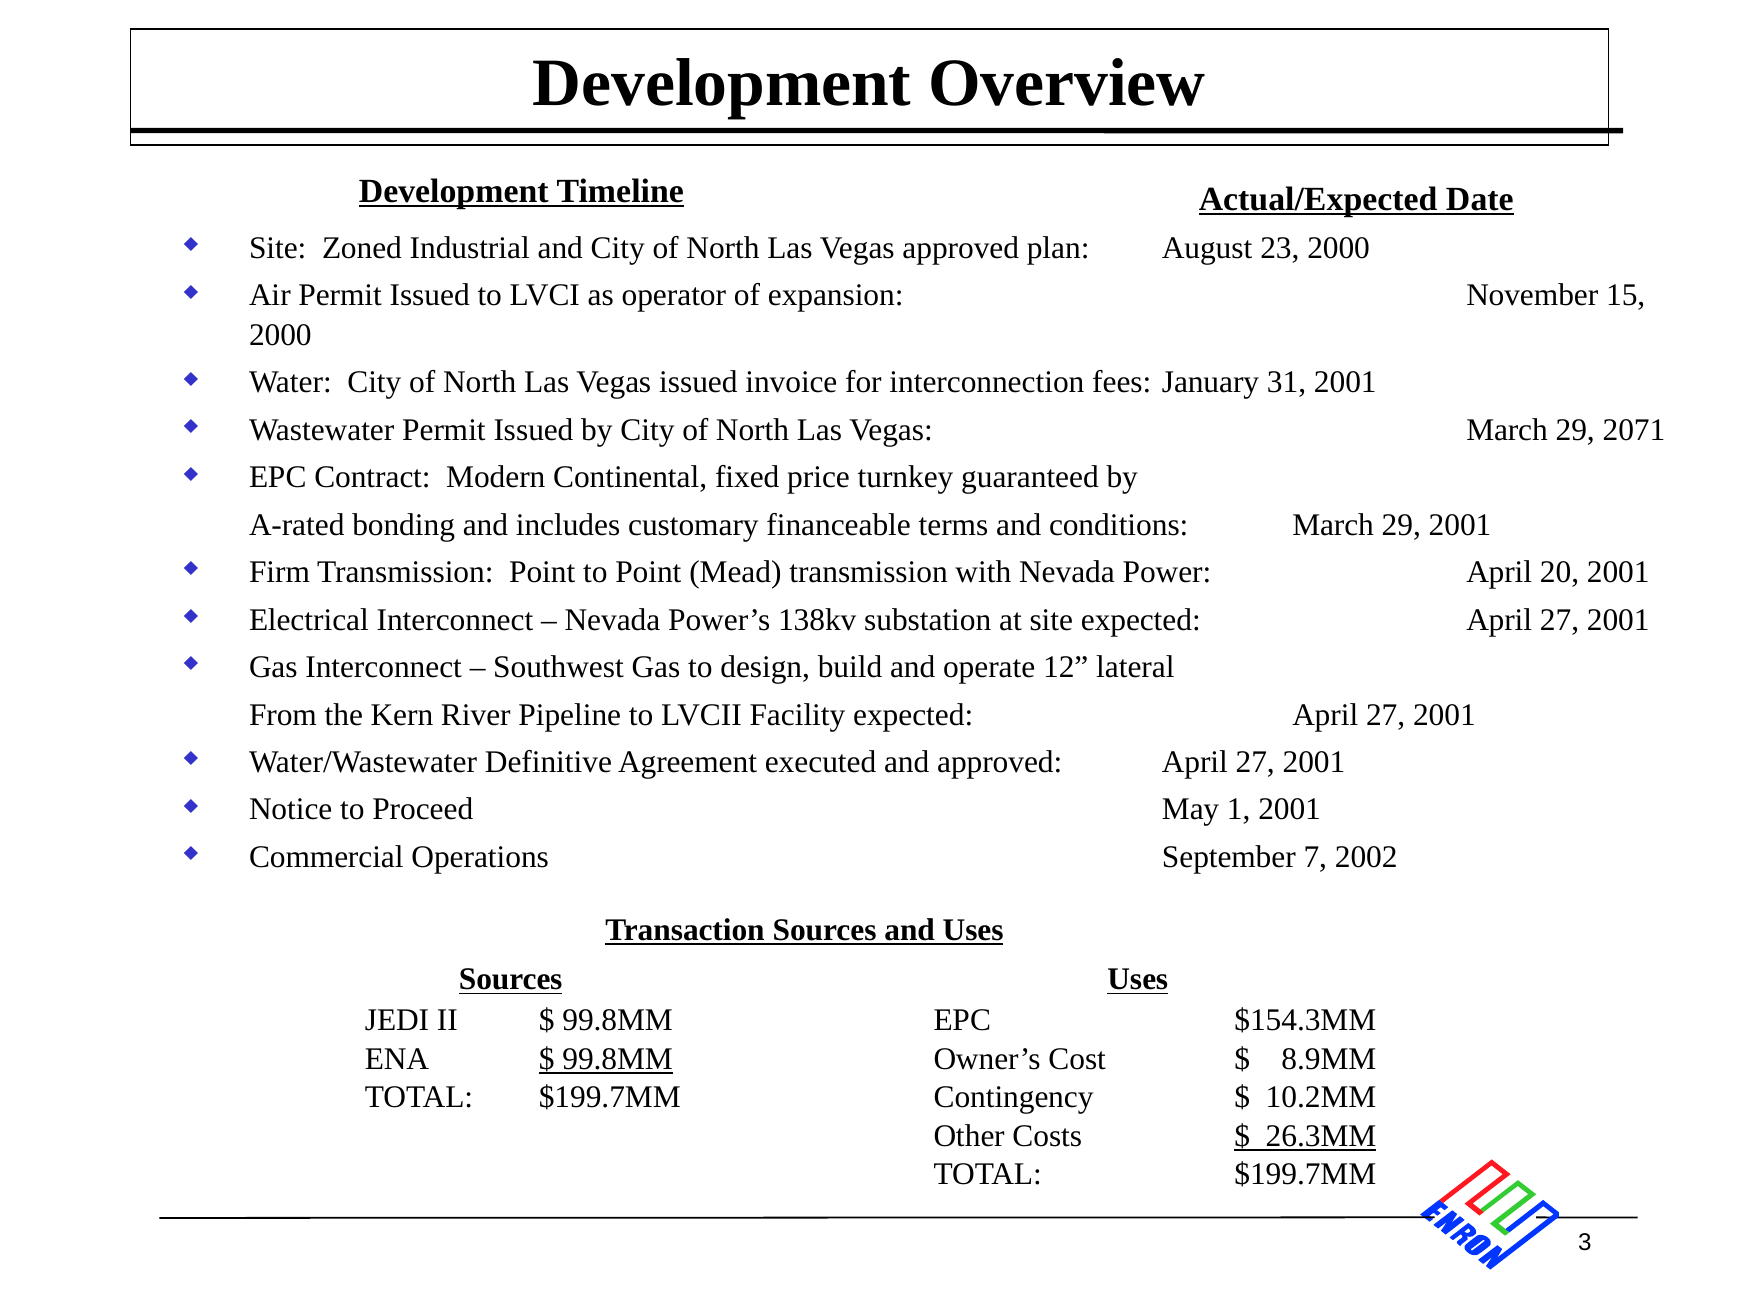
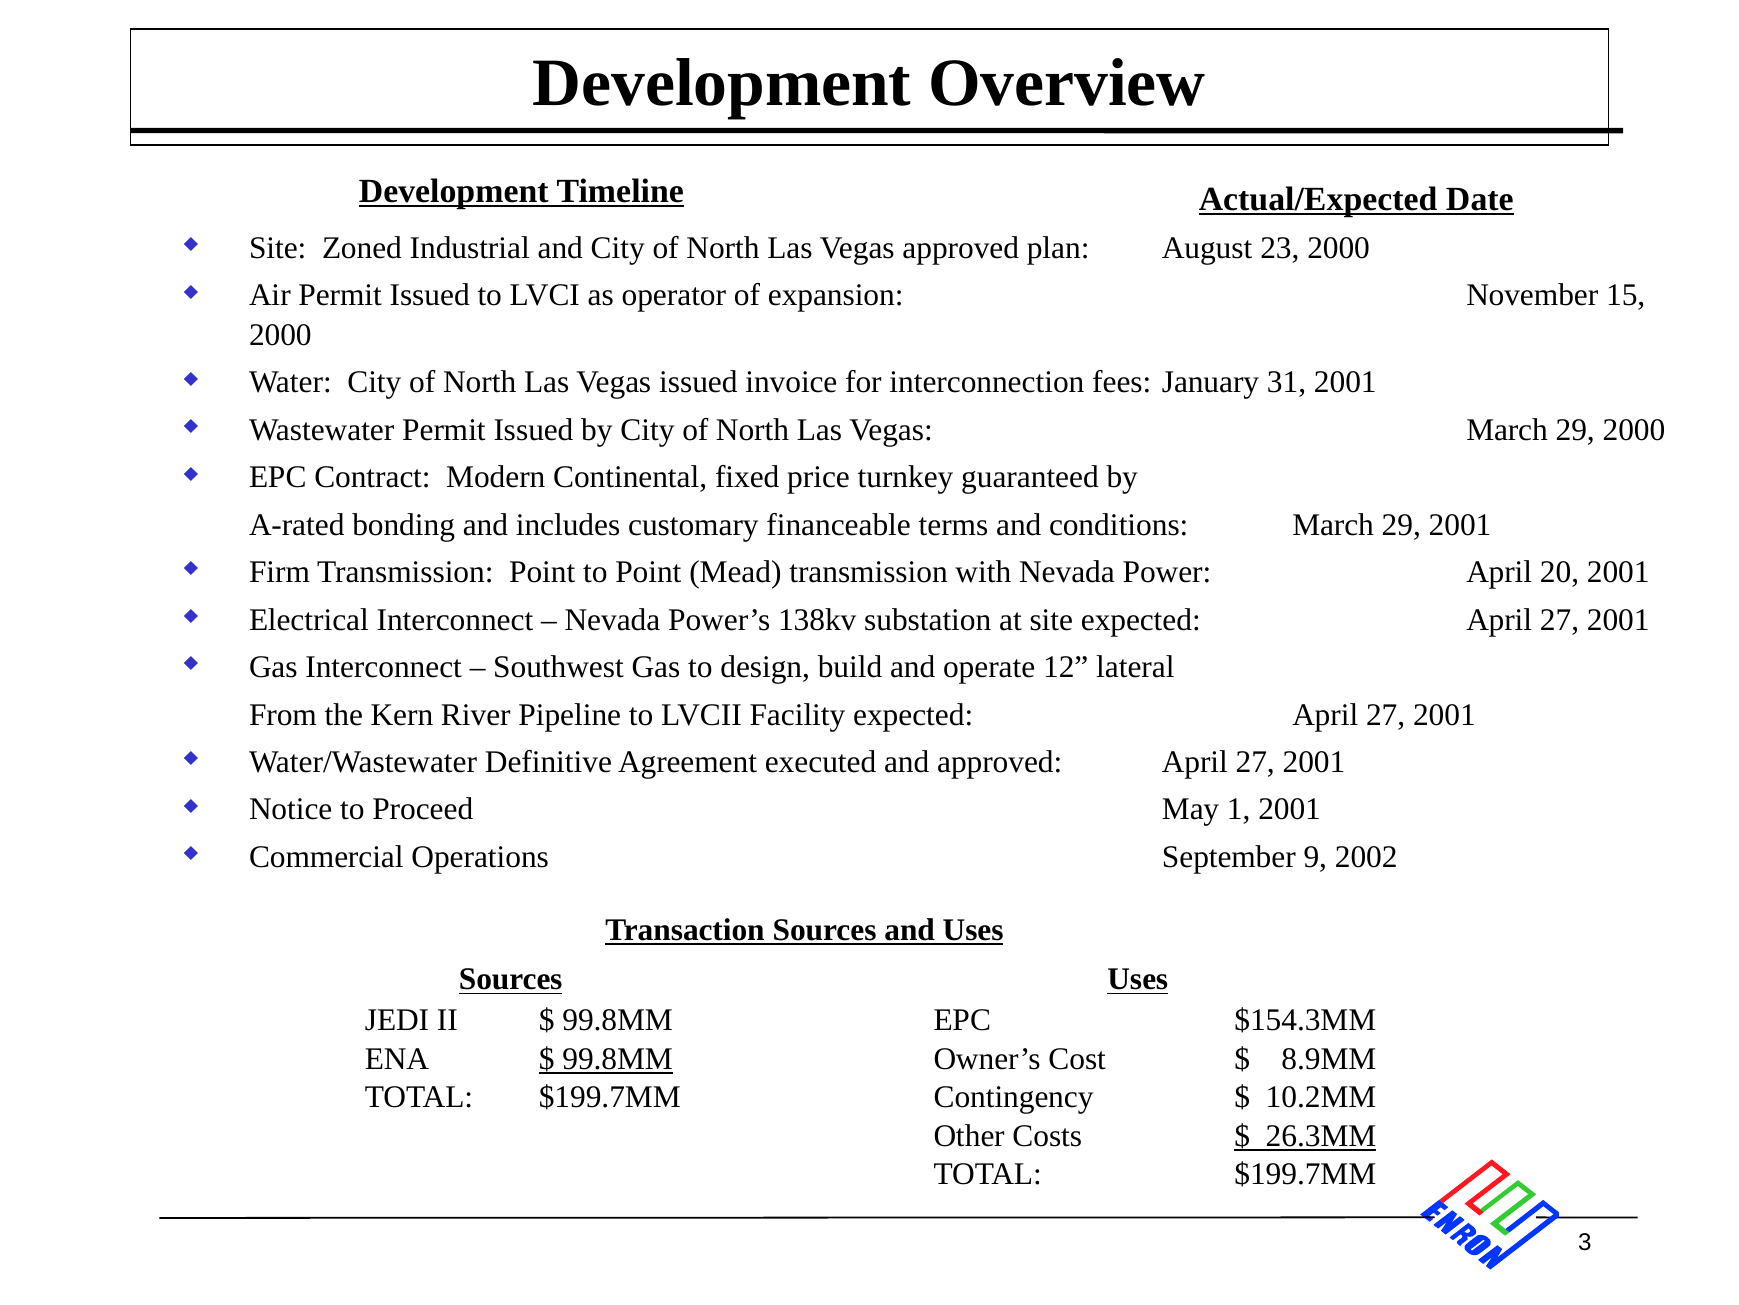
29 2071: 2071 -> 2000 (1634, 430)
7: 7 -> 9 (1315, 857)
